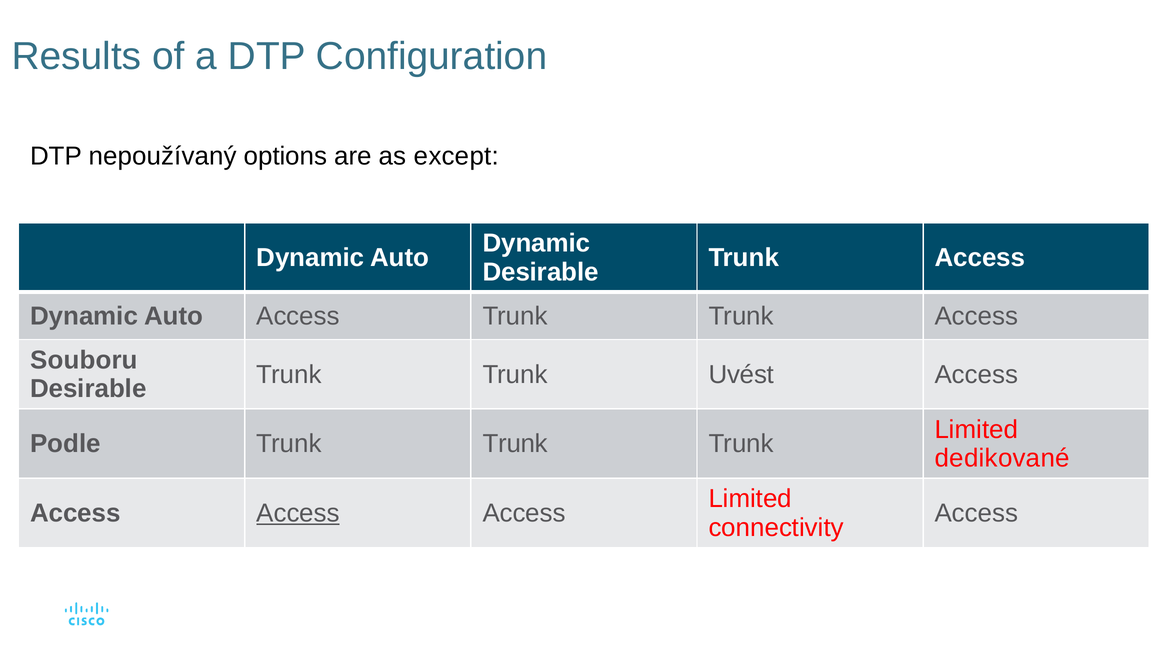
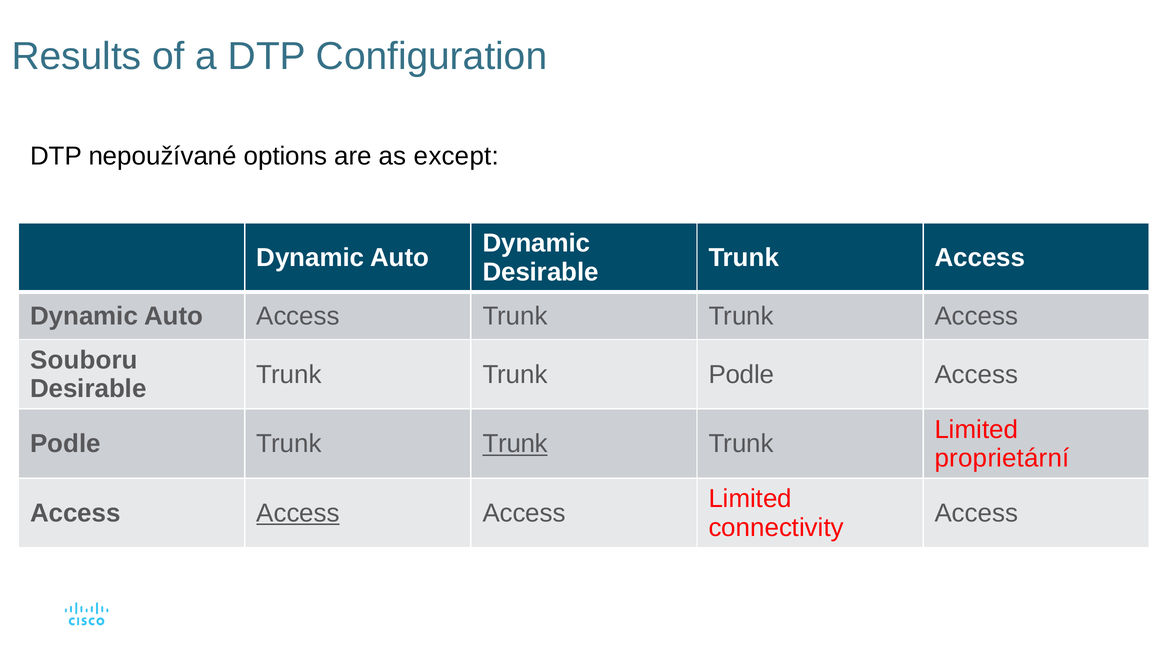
nepoužívaný: nepoužívaný -> nepoužívané (163, 156)
Trunk Uvést: Uvést -> Podle (741, 375)
Trunk underline: none -> present (515, 444)
dedikované: dedikované -> proprietární (1002, 458)
